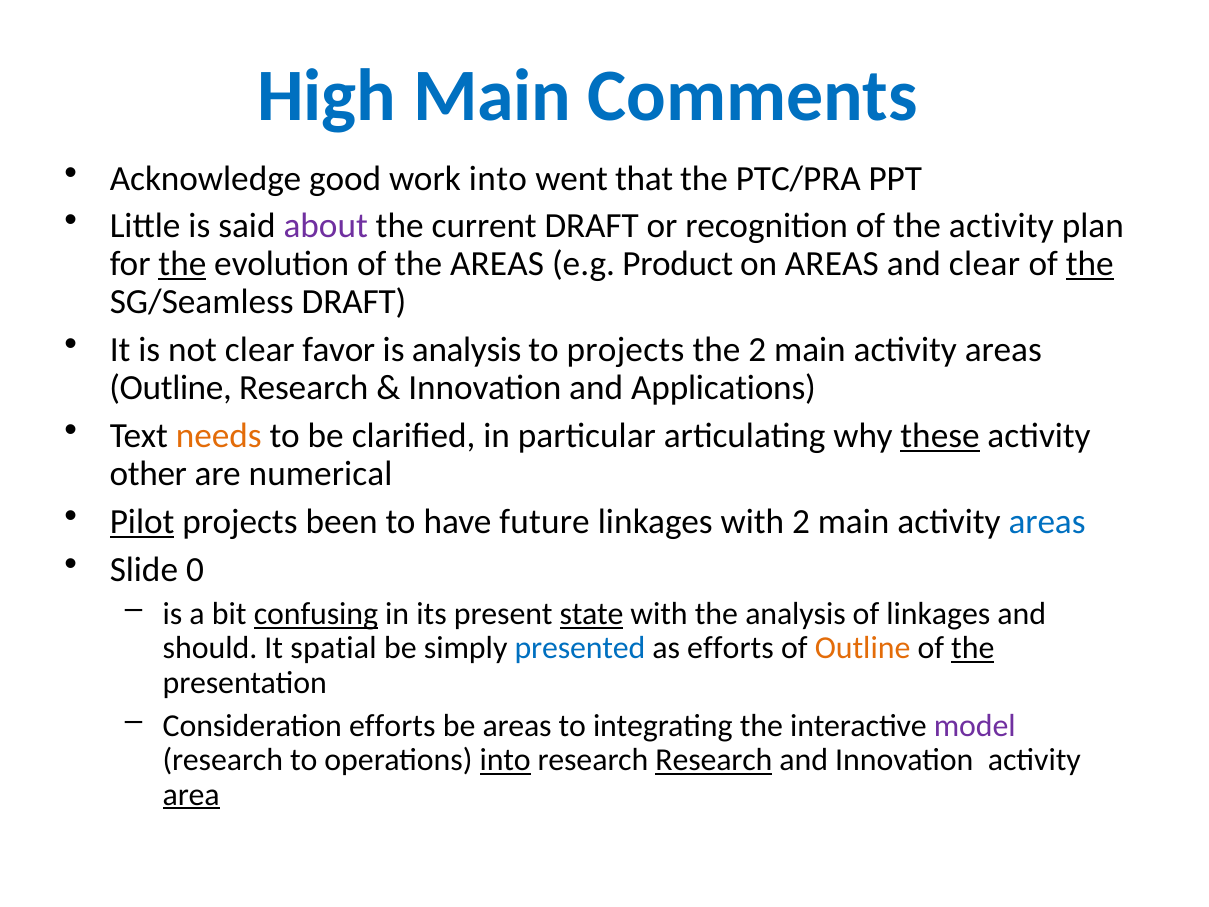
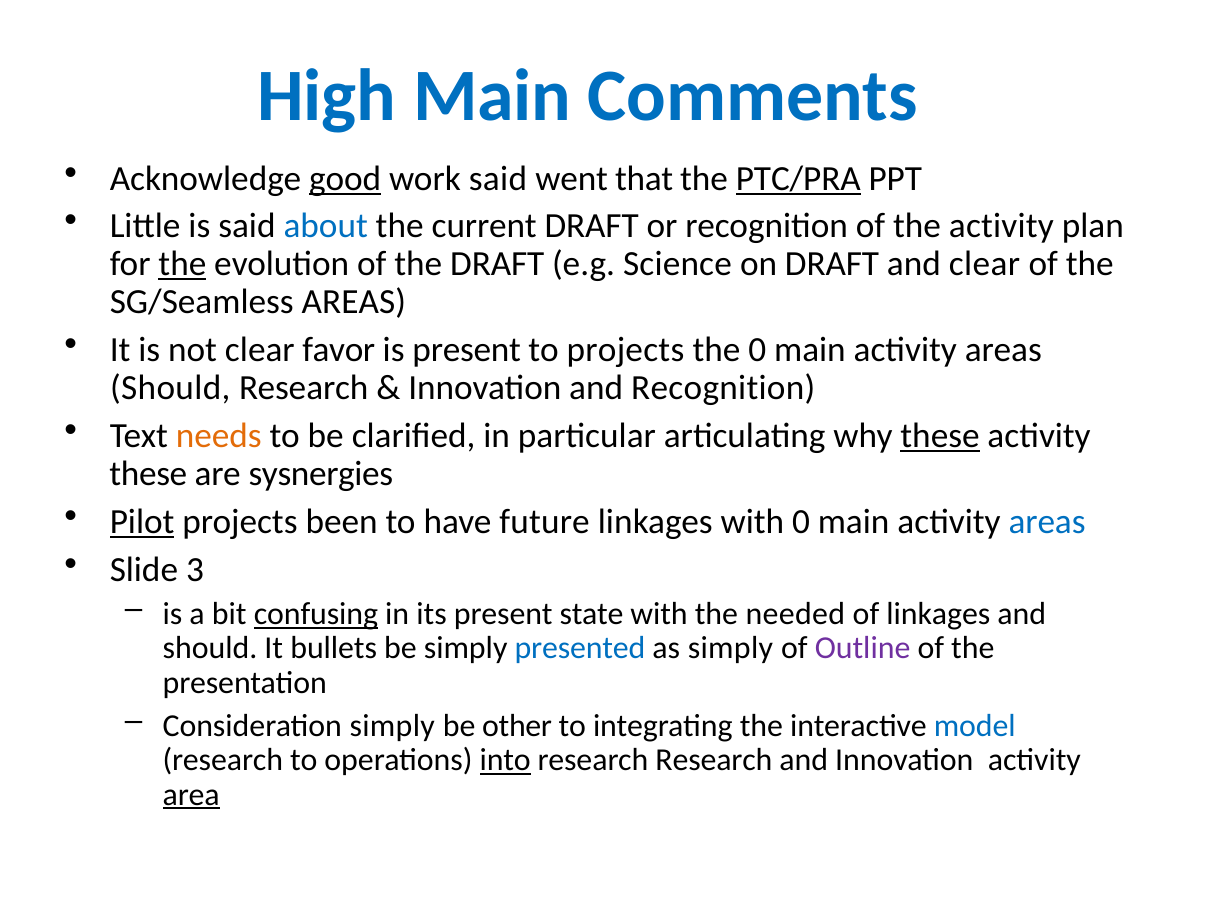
good underline: none -> present (345, 178)
work into: into -> said (498, 178)
PTC/PRA underline: none -> present (798, 178)
about colour: purple -> blue (326, 226)
the AREAS: AREAS -> DRAFT (497, 264)
Product: Product -> Science (677, 264)
on AREAS: AREAS -> DRAFT (832, 264)
the underline: present -> none (1090, 264)
SG/Seamless DRAFT: DRAFT -> AREAS (354, 302)
is analysis: analysis -> present (467, 350)
the 2: 2 -> 0 (757, 350)
Outline: Outline -> Should (170, 388)
and Applications: Applications -> Recognition (723, 388)
other: other -> these (148, 474)
numerical: numerical -> sysnergies (321, 474)
with 2: 2 -> 0 (801, 522)
0: 0 -> 3 (195, 569)
state underline: present -> none (592, 614)
the analysis: analysis -> needed (795, 614)
spatial: spatial -> bullets (334, 648)
as efforts: efforts -> simply (730, 648)
Outline colour: orange -> purple (863, 648)
the underline: present -> none (973, 648)
Consideration efforts: efforts -> simply (392, 726)
be areas: areas -> other (517, 726)
model colour: purple -> blue (975, 726)
Research underline: present -> none (714, 760)
